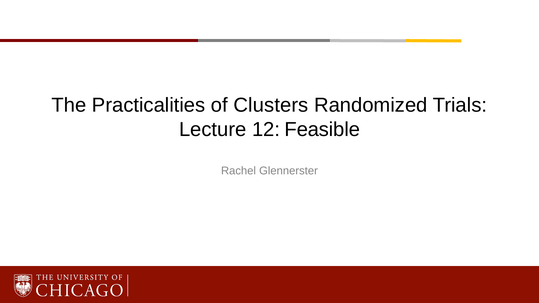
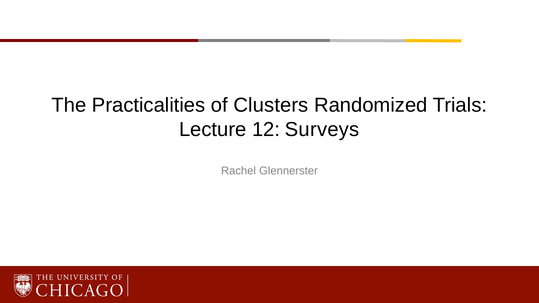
Feasible: Feasible -> Surveys (322, 129)
